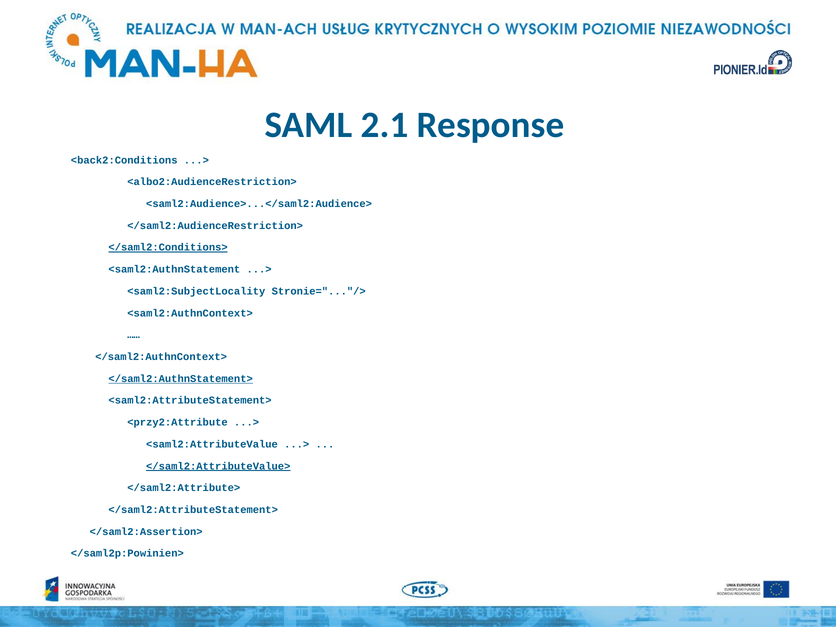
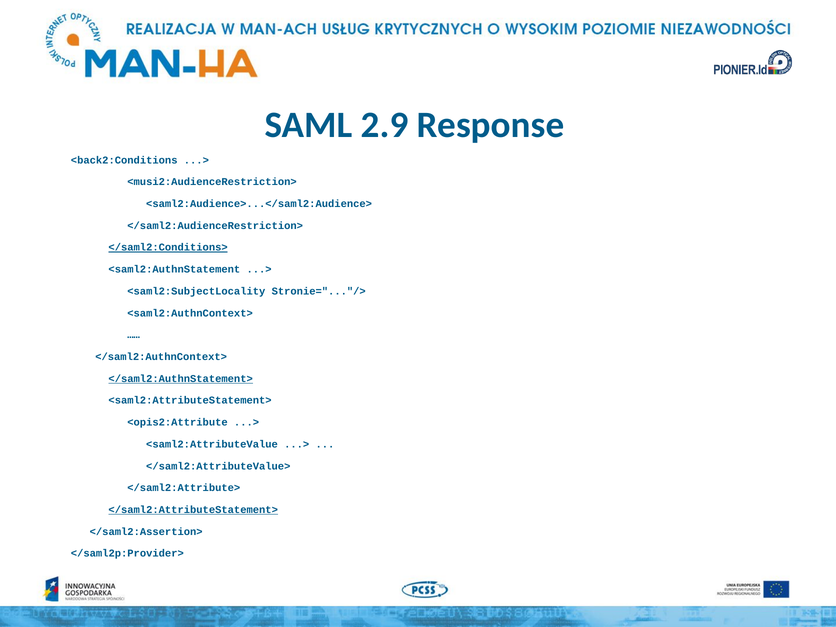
2.1: 2.1 -> 2.9 (385, 125)
<albo2:AudienceRestriction>: <albo2:AudienceRestriction> -> <musi2:AudienceRestriction> (212, 182)
<przy2:Attribute: <przy2:Attribute -> <opis2:Attribute (178, 422)
</saml2:AttributeValue> underline: present -> none (218, 466)
</saml2:AttributeStatement> underline: none -> present (193, 510)
</saml2p:Powinien>: </saml2p:Powinien> -> </saml2p:Provider> (127, 553)
